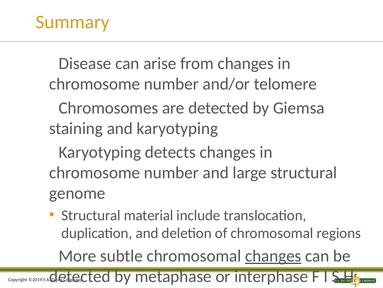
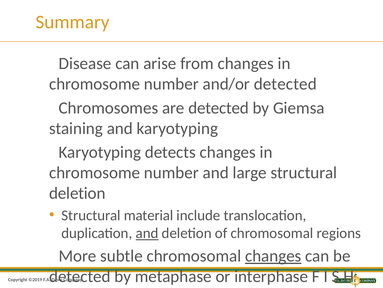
and/or telomere: telomere -> detected (285, 84)
genome: genome -> deletion (77, 193)
and underline: none -> present (147, 233)
